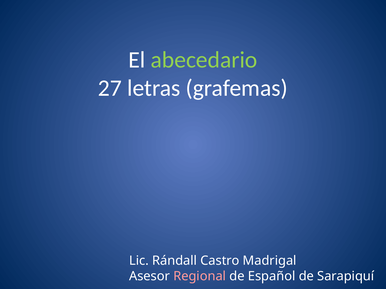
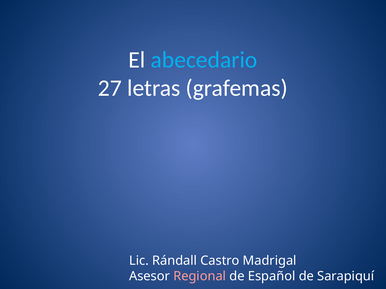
abecedario colour: light green -> light blue (204, 60)
